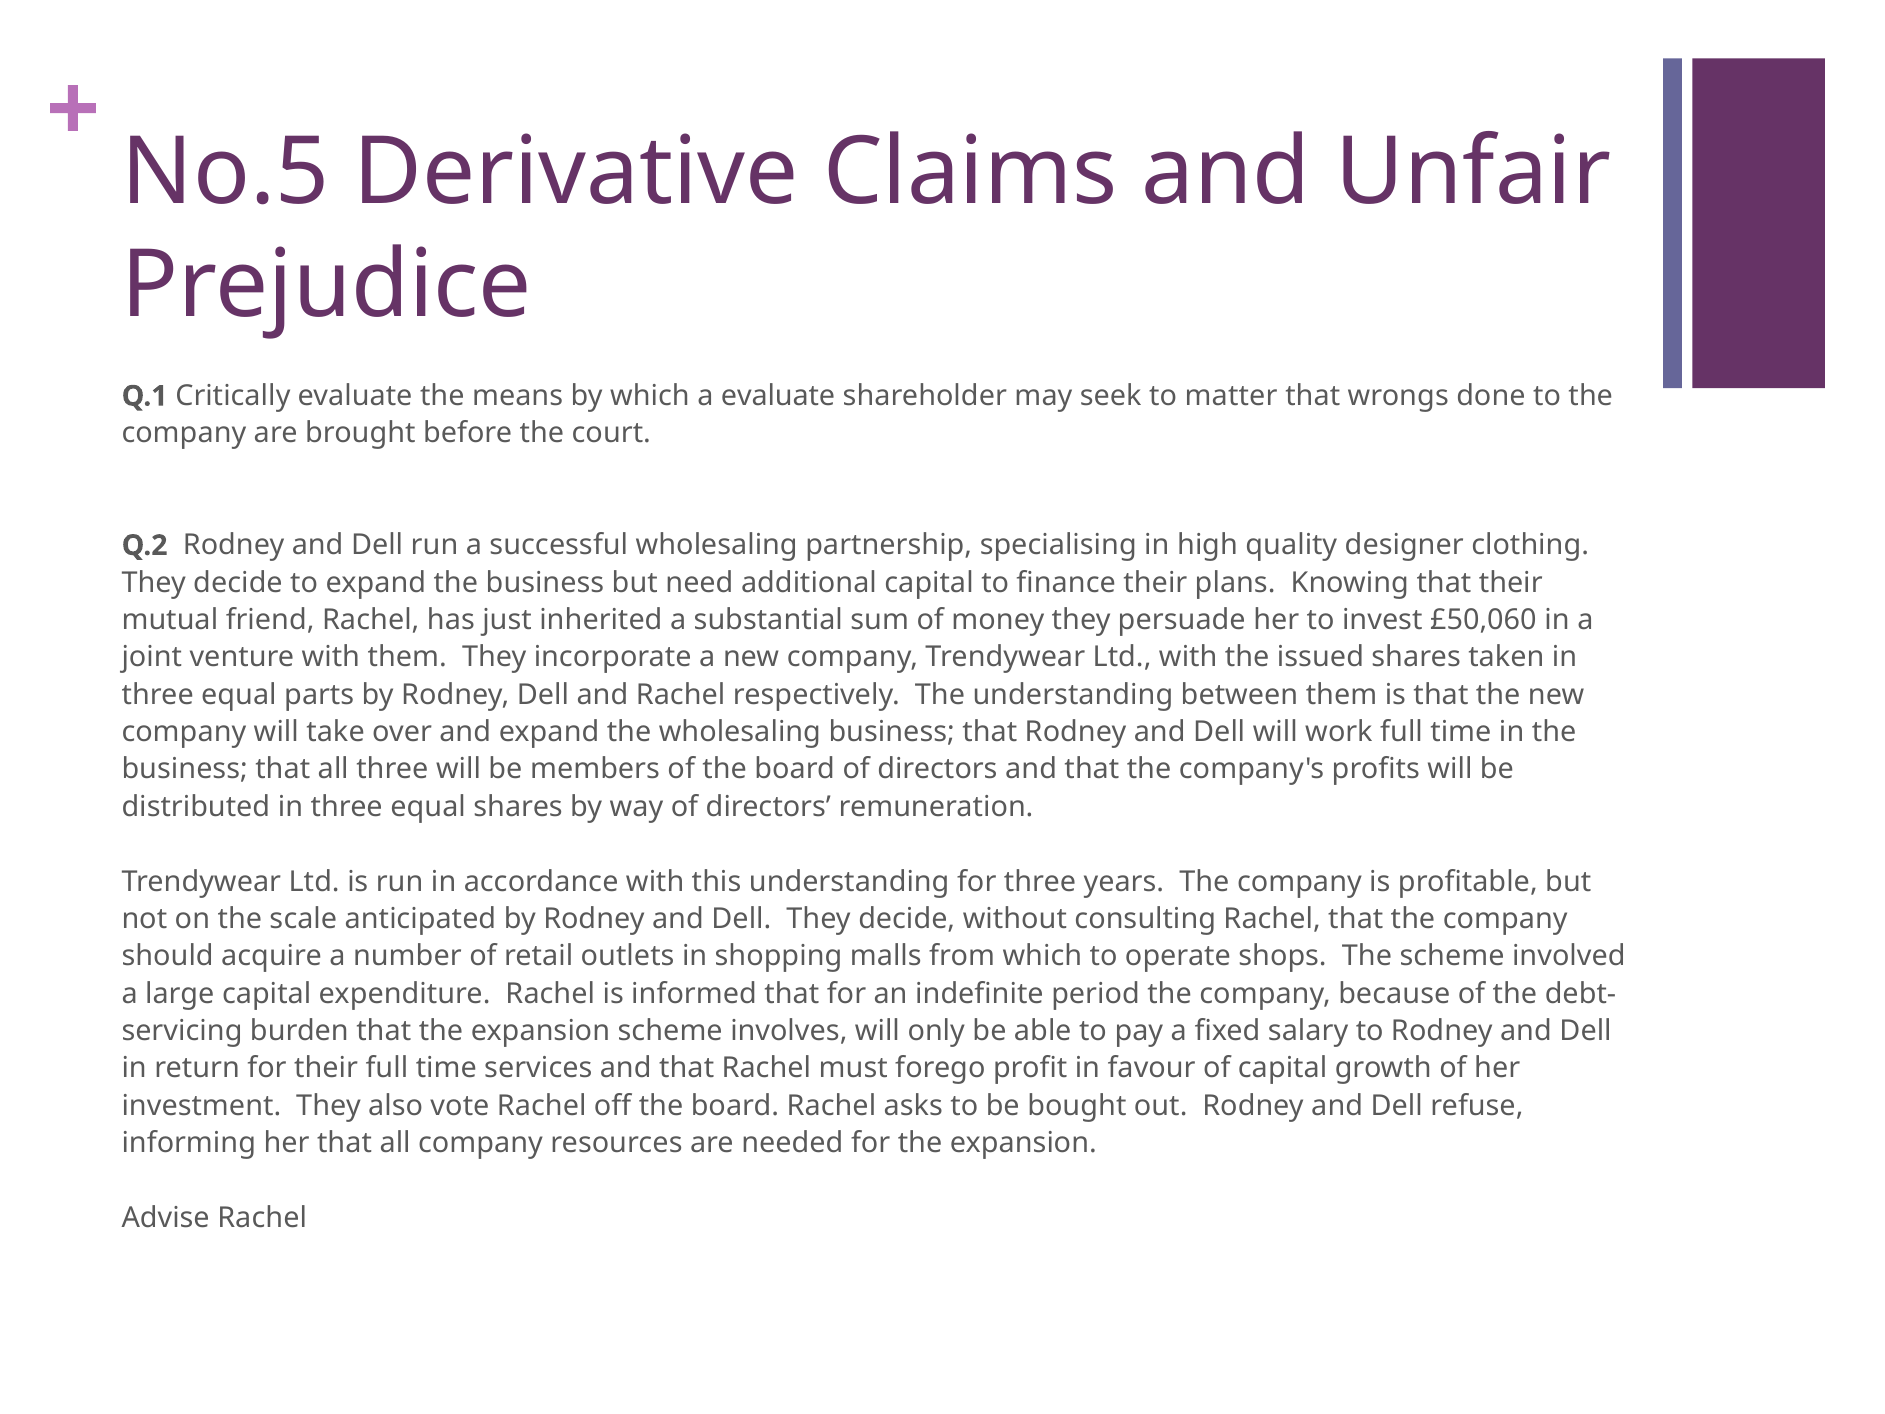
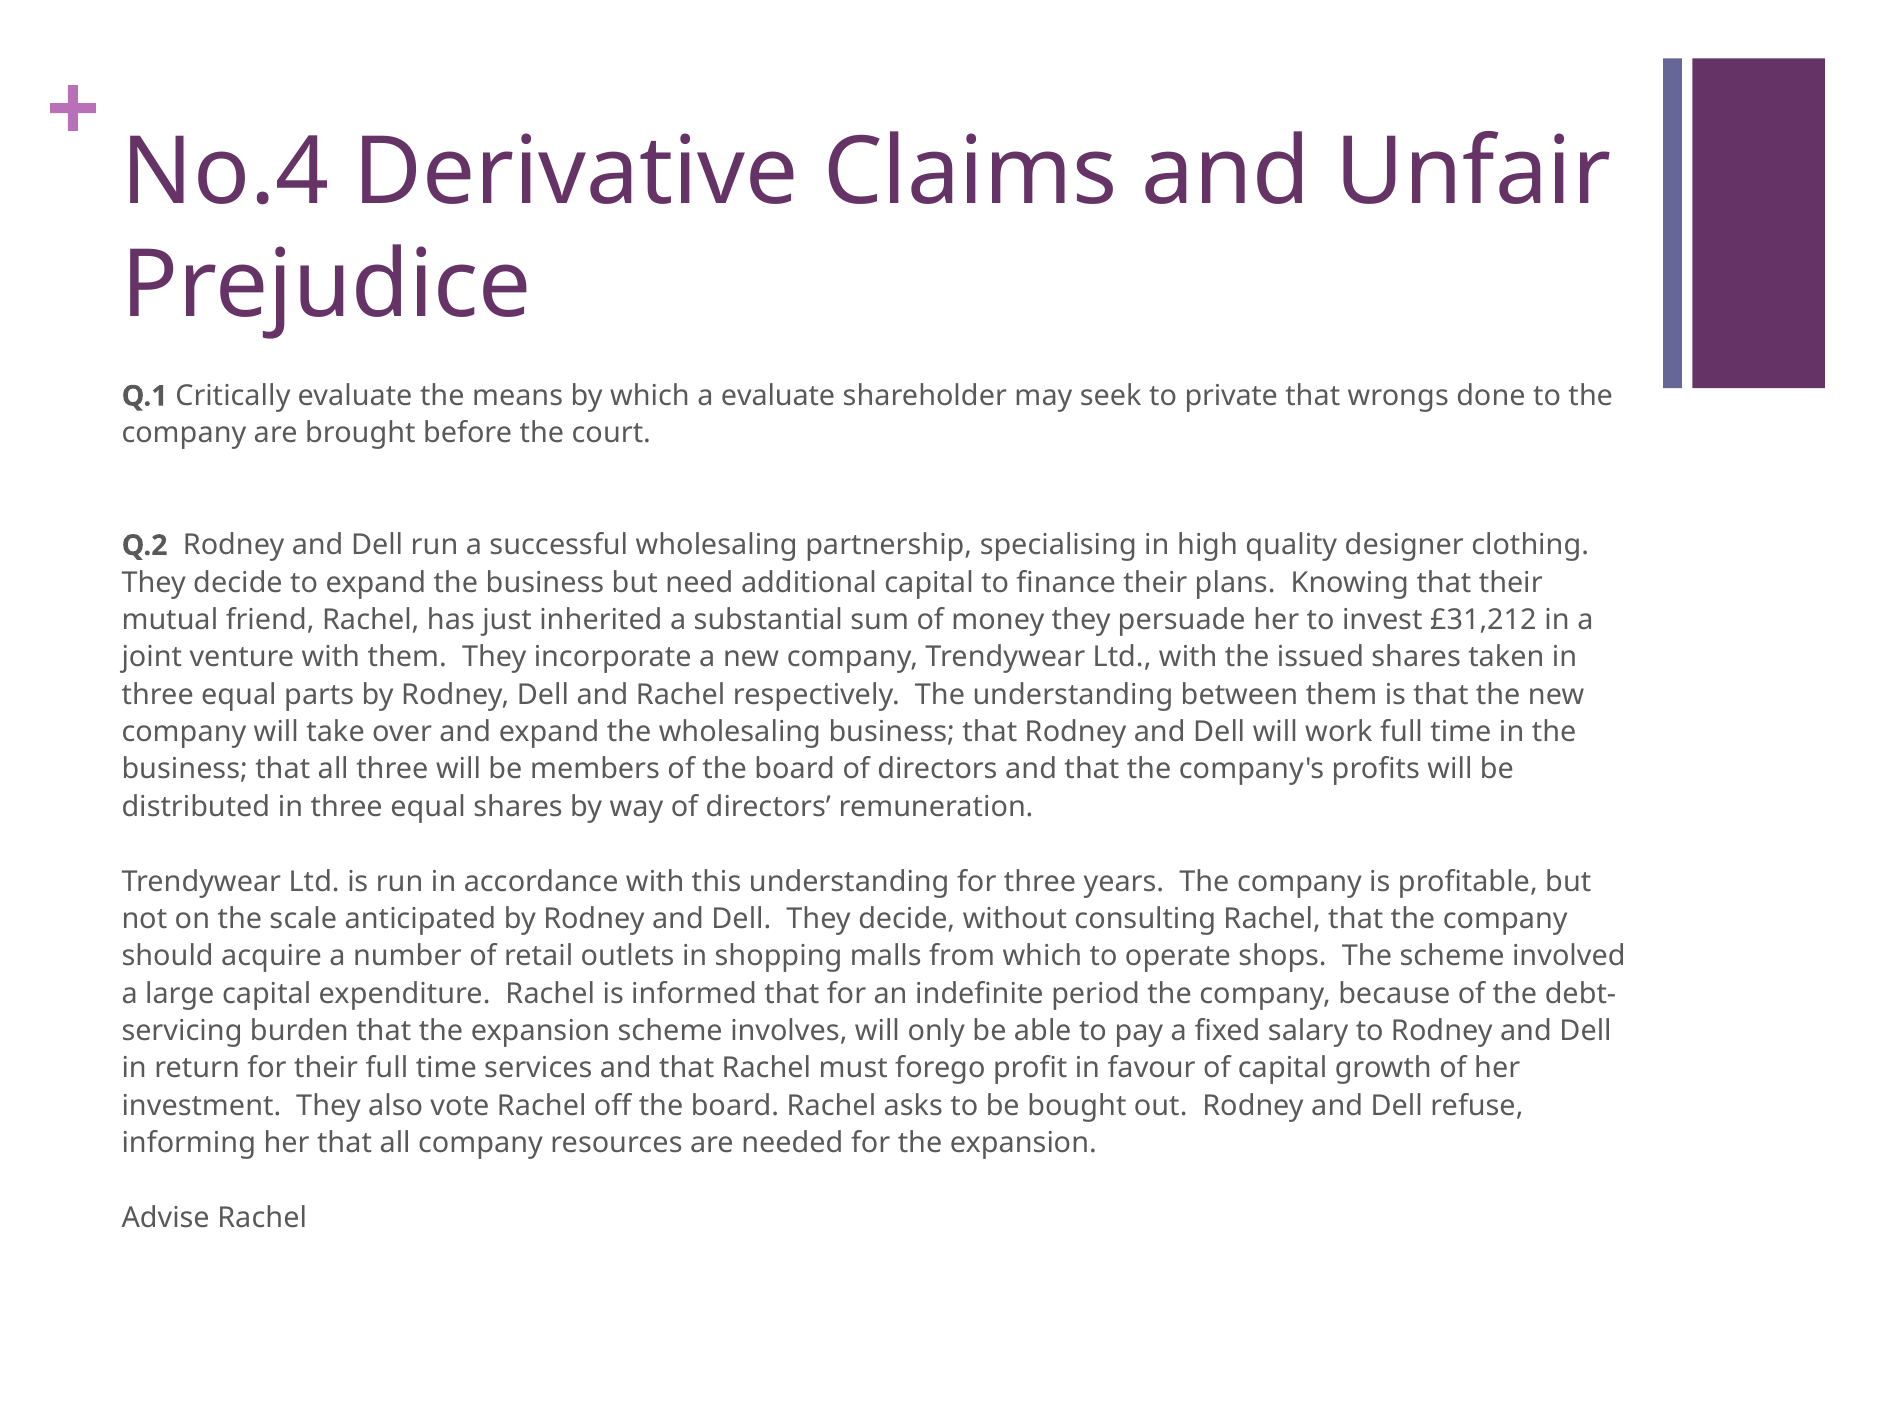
No.5: No.5 -> No.4 (225, 172)
matter: matter -> private (1231, 396)
£50,060: £50,060 -> £31,212 (1483, 620)
